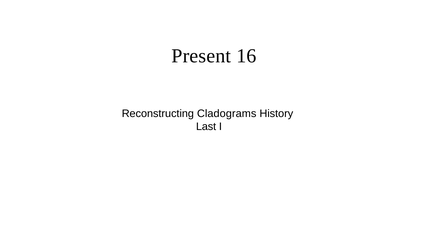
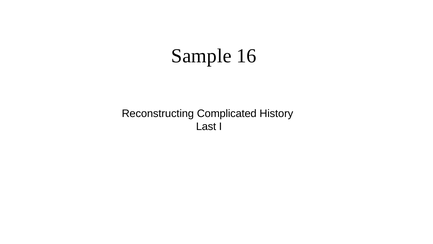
Present: Present -> Sample (201, 56)
Cladograms: Cladograms -> Complicated (227, 113)
